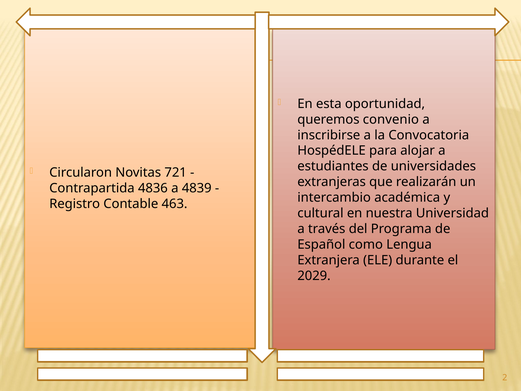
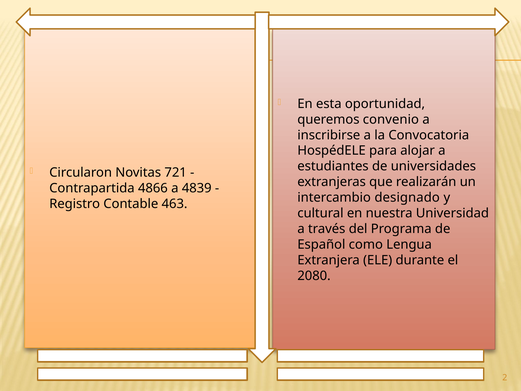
4836: 4836 -> 4866 (153, 188)
académica: académica -> designado (407, 197)
2029: 2029 -> 2080 (314, 276)
